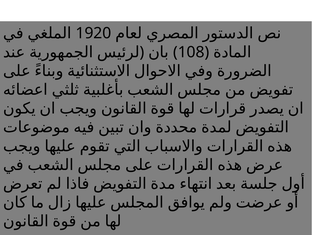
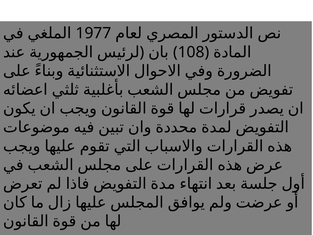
1920: 1920 -> 1977 (93, 33)
